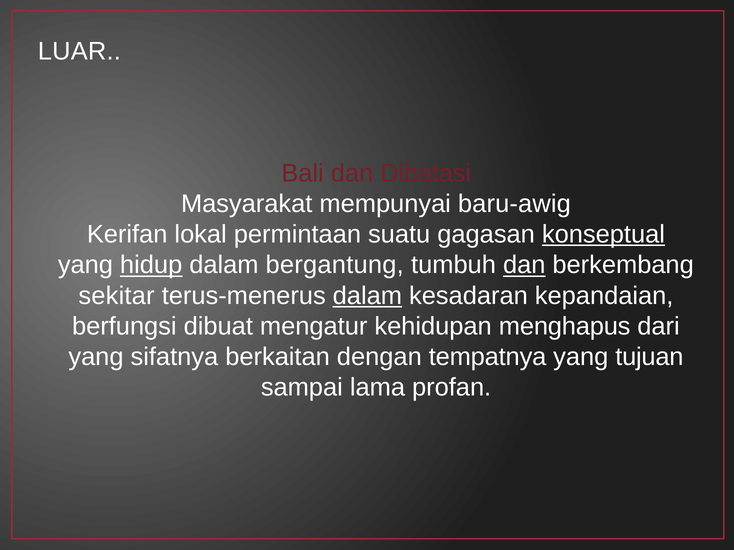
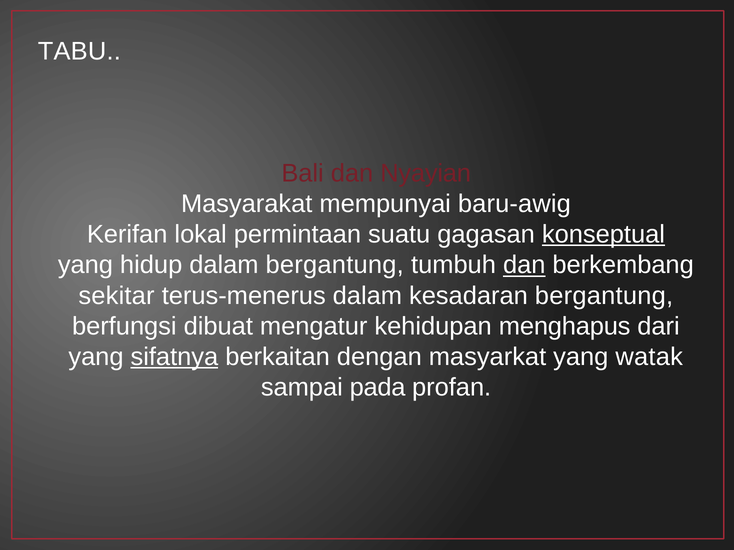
LUAR: LUAR -> TABU (79, 51)
Dibatasi: Dibatasi -> Nyayian (426, 174)
hidup underline: present -> none (151, 265)
dalam underline: present -> none (367, 296)
kesadaran kepandaian: kepandaian -> bergantung (604, 296)
sifatnya underline: none -> present (174, 357)
tempatnya: tempatnya -> masyarkat (487, 357)
tujuan: tujuan -> watak (649, 357)
lama: lama -> pada (378, 388)
